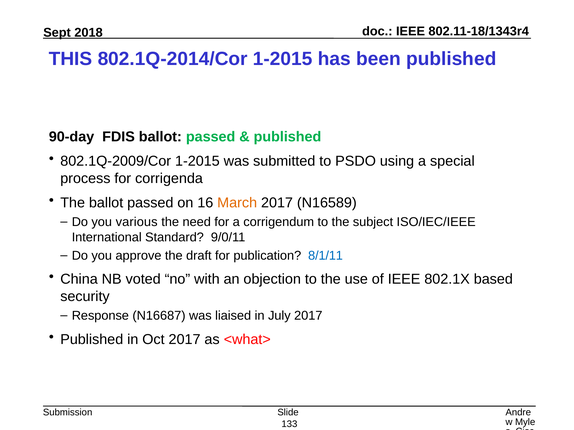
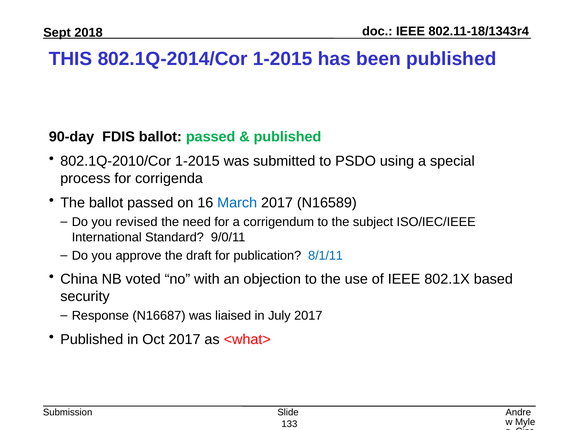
802.1Q-2009/Cor: 802.1Q-2009/Cor -> 802.1Q-2010/Cor (116, 161)
March colour: orange -> blue (237, 203)
various: various -> revised (137, 222)
